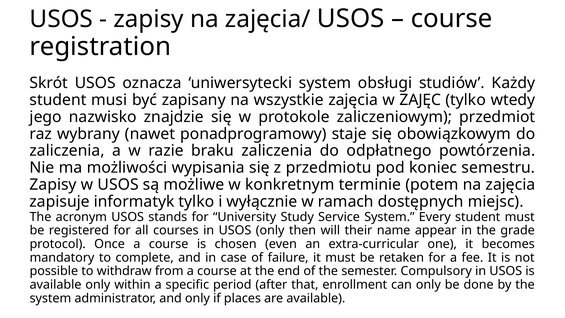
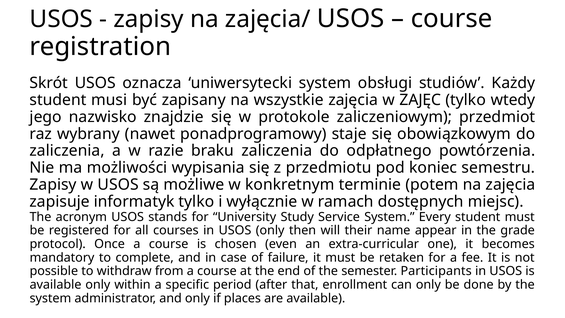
Compulsory: Compulsory -> Participants (436, 271)
